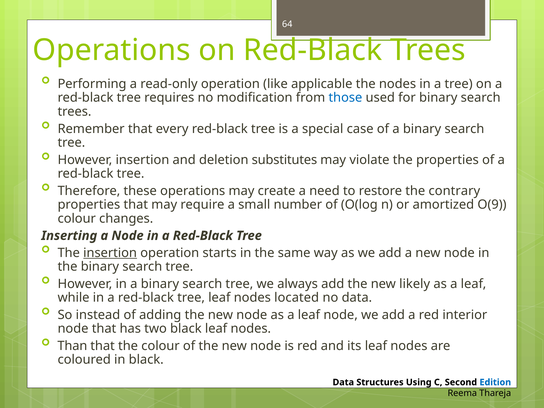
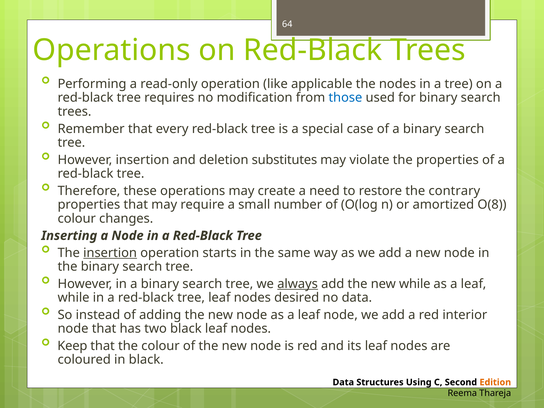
O(9: O(9 -> O(8 (492, 205)
always underline: none -> present (298, 284)
new likely: likely -> while (415, 284)
located: located -> desired (297, 298)
Than: Than -> Keep (72, 346)
Edition colour: blue -> orange (495, 382)
